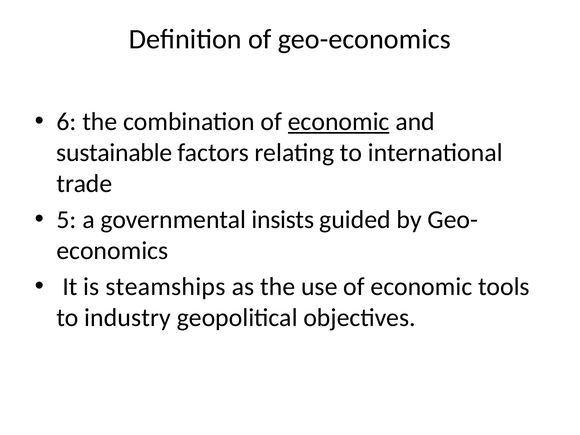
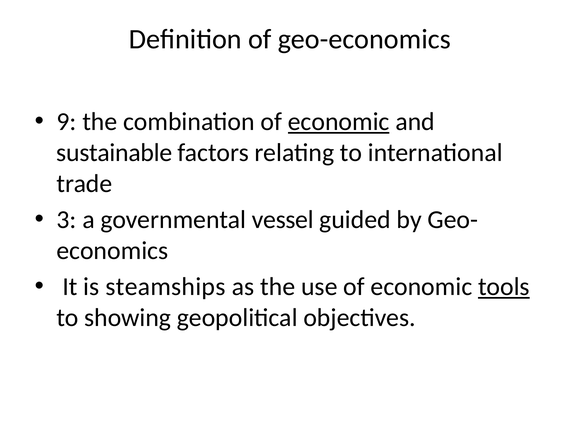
6: 6 -> 9 (67, 122)
5: 5 -> 3 (67, 220)
insists: insists -> vessel (283, 220)
tools underline: none -> present (504, 287)
industry: industry -> showing (128, 318)
